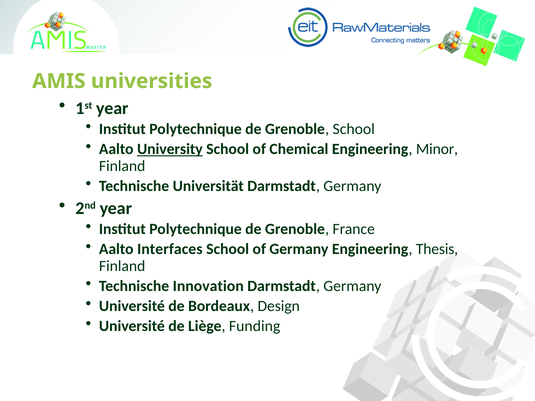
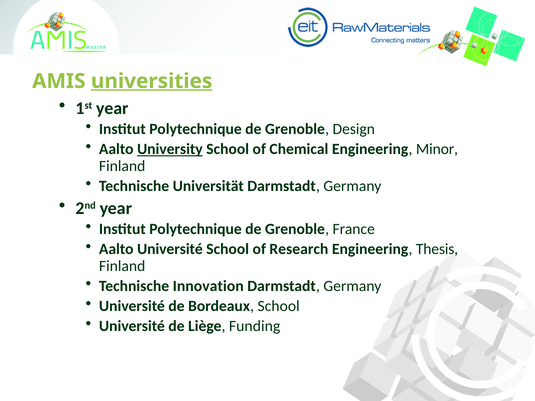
universities underline: none -> present (152, 81)
Grenoble School: School -> Design (354, 129)
Aalto Interfaces: Interfaces -> Université (170, 249)
of Germany: Germany -> Research (299, 249)
Bordeaux Design: Design -> School (279, 306)
